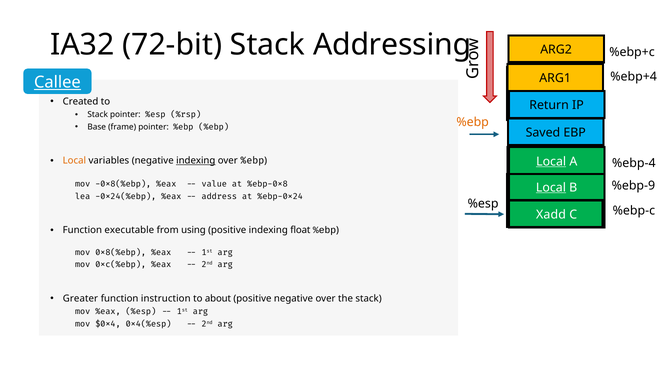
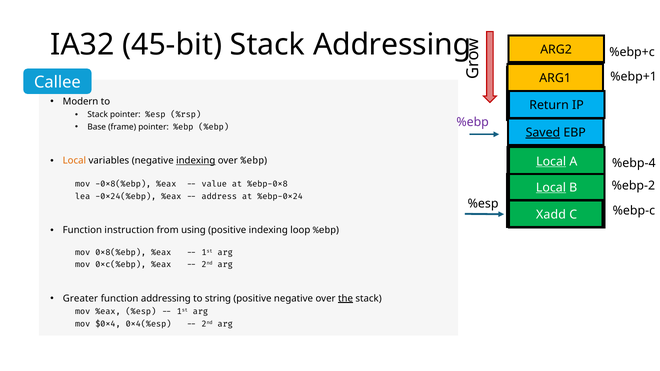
72-bit: 72-bit -> 45-bit (172, 45)
%ebp+4: %ebp+4 -> %ebp+1 (634, 77)
Callee underline: present -> none (57, 82)
Created: Created -> Modern (81, 102)
%ebp colour: orange -> purple (473, 122)
Saved underline: none -> present (543, 133)
%ebp-9: %ebp-9 -> %ebp-2 (633, 186)
executable: executable -> instruction (129, 230)
float: float -> loop (300, 230)
function instruction: instruction -> addressing (166, 299)
about: about -> string (218, 299)
the underline: none -> present (345, 299)
